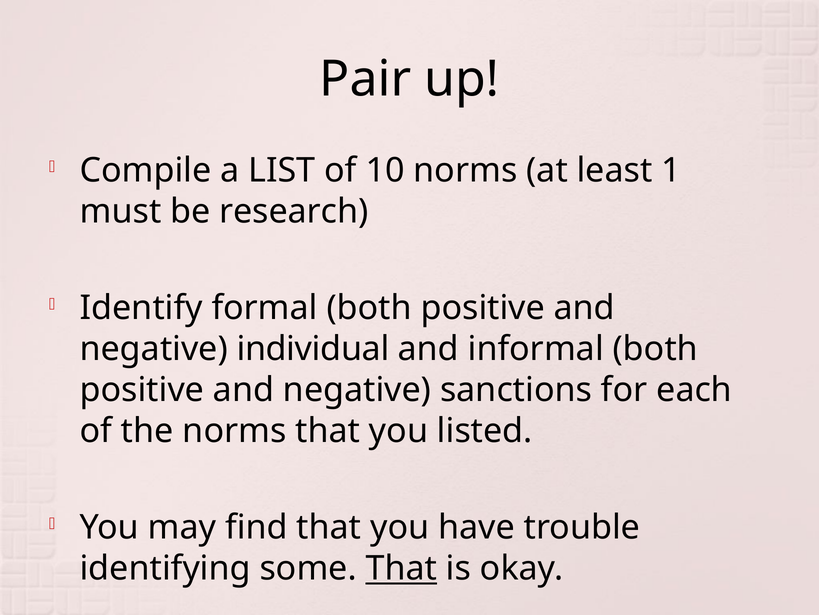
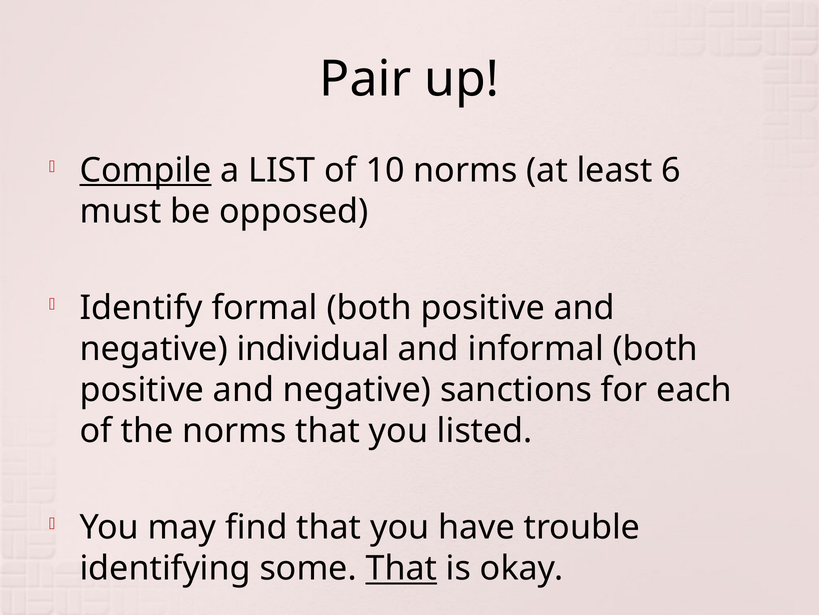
Compile underline: none -> present (146, 170)
1: 1 -> 6 (671, 170)
research: research -> opposed (294, 211)
